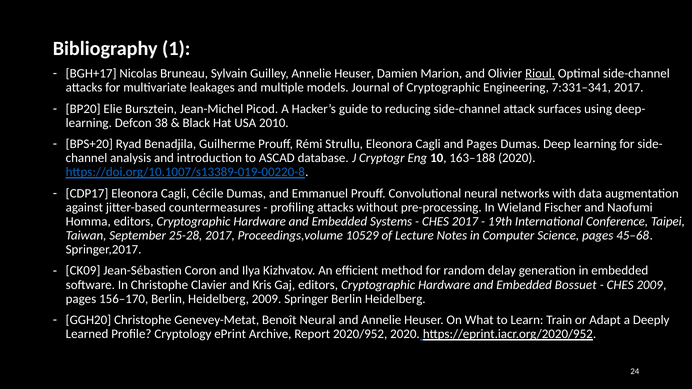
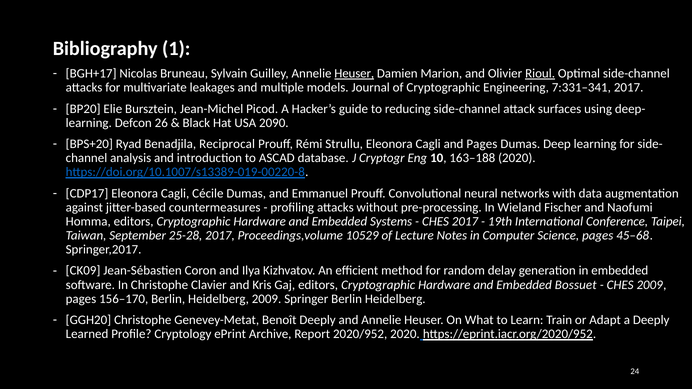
Heuser underline: none -> present (354, 74)
38: 38 -> 26 (161, 123)
2010: 2010 -> 2090 (274, 123)
Guilherme: Guilherme -> Reciprocal (227, 144)
Benoît Neural: Neural -> Deeply (318, 320)
